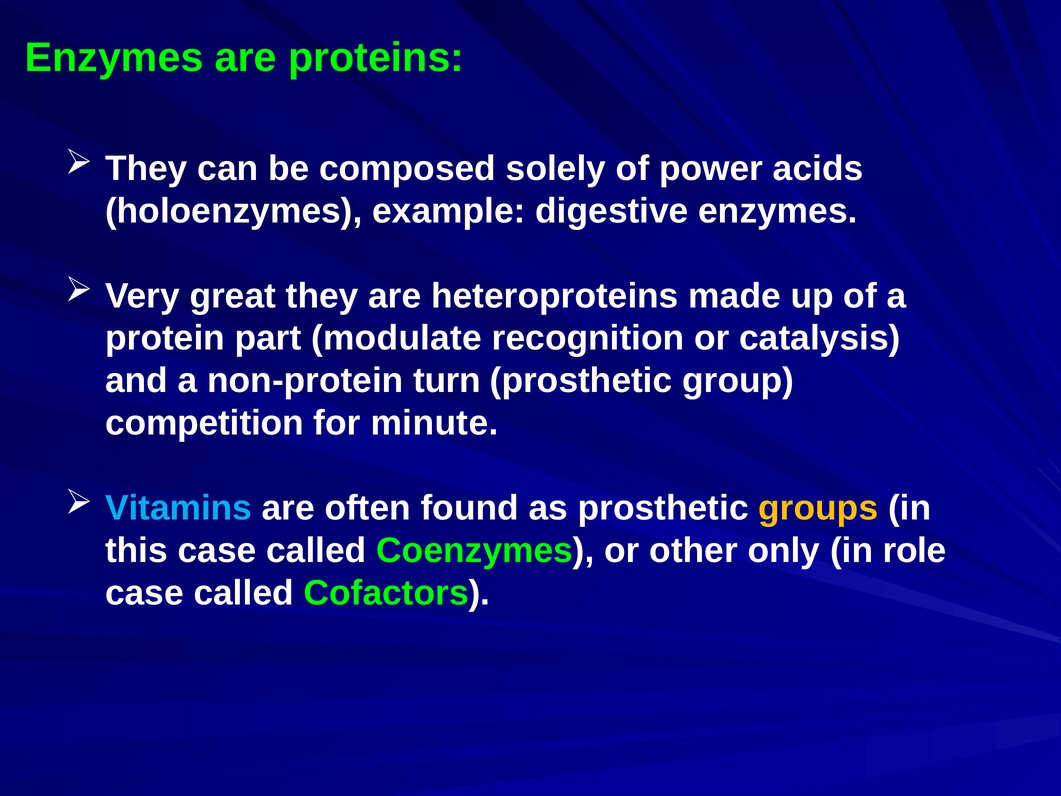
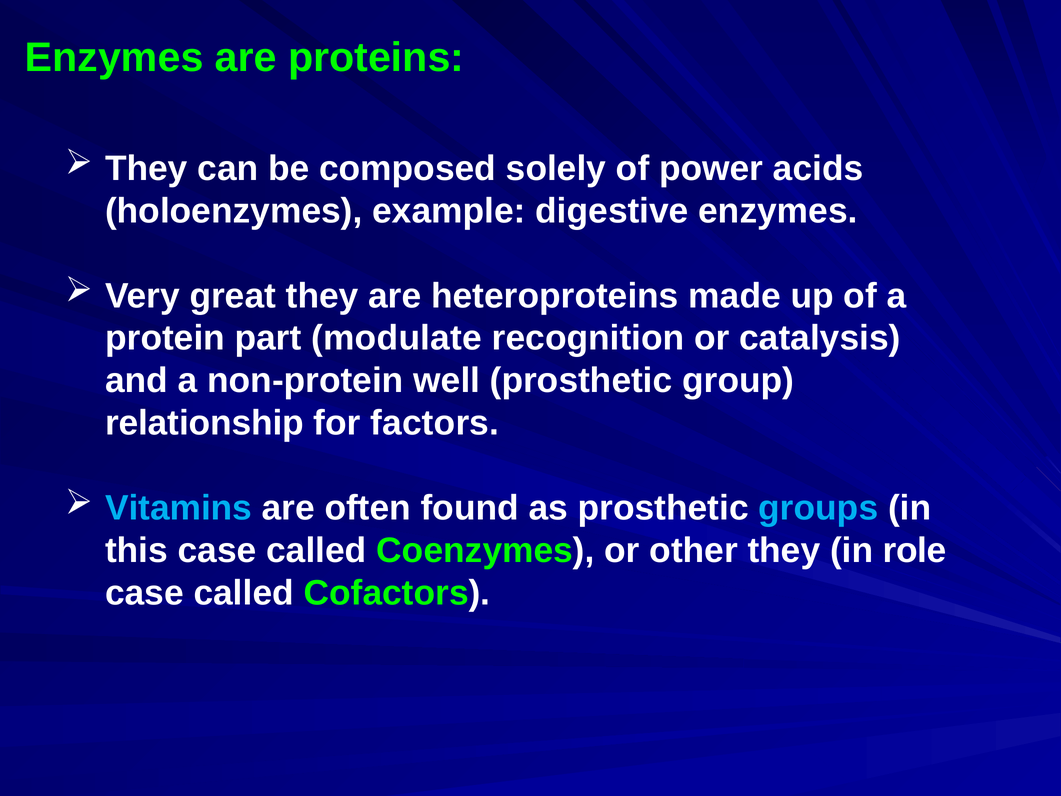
turn: turn -> well (447, 381)
competition: competition -> relationship (204, 423)
minute: minute -> factors (435, 423)
groups colour: yellow -> light blue (818, 508)
other only: only -> they (784, 550)
